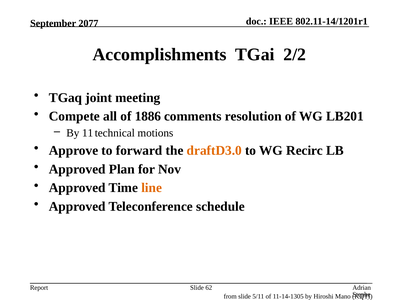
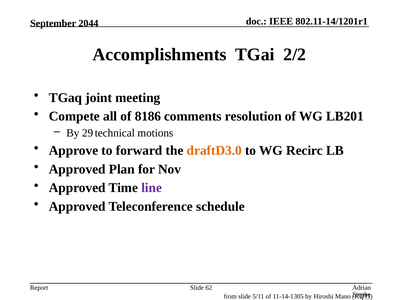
2077: 2077 -> 2044 (88, 23)
1886: 1886 -> 8186 (148, 116)
11: 11 -> 29 (88, 133)
line colour: orange -> purple (152, 187)
